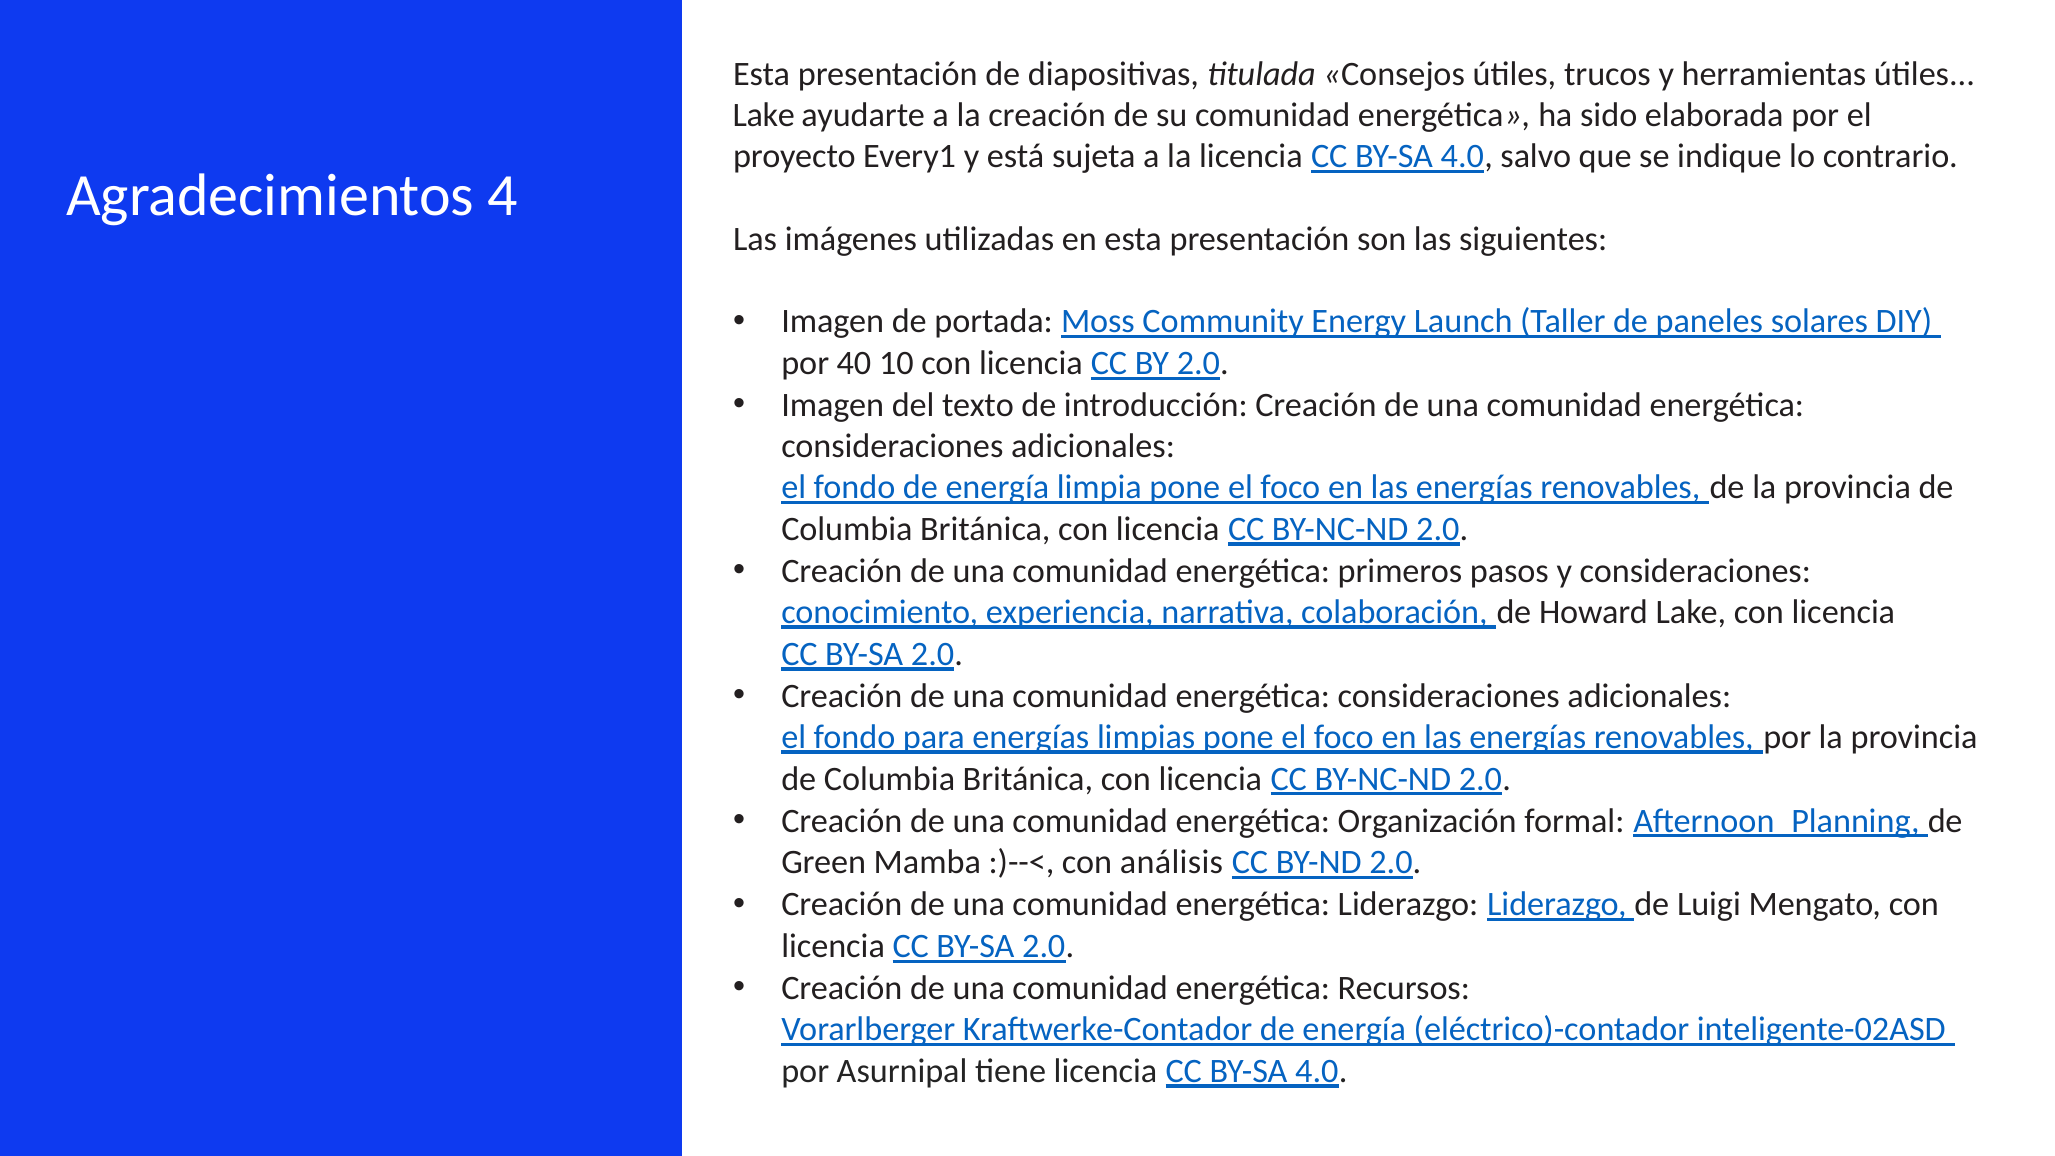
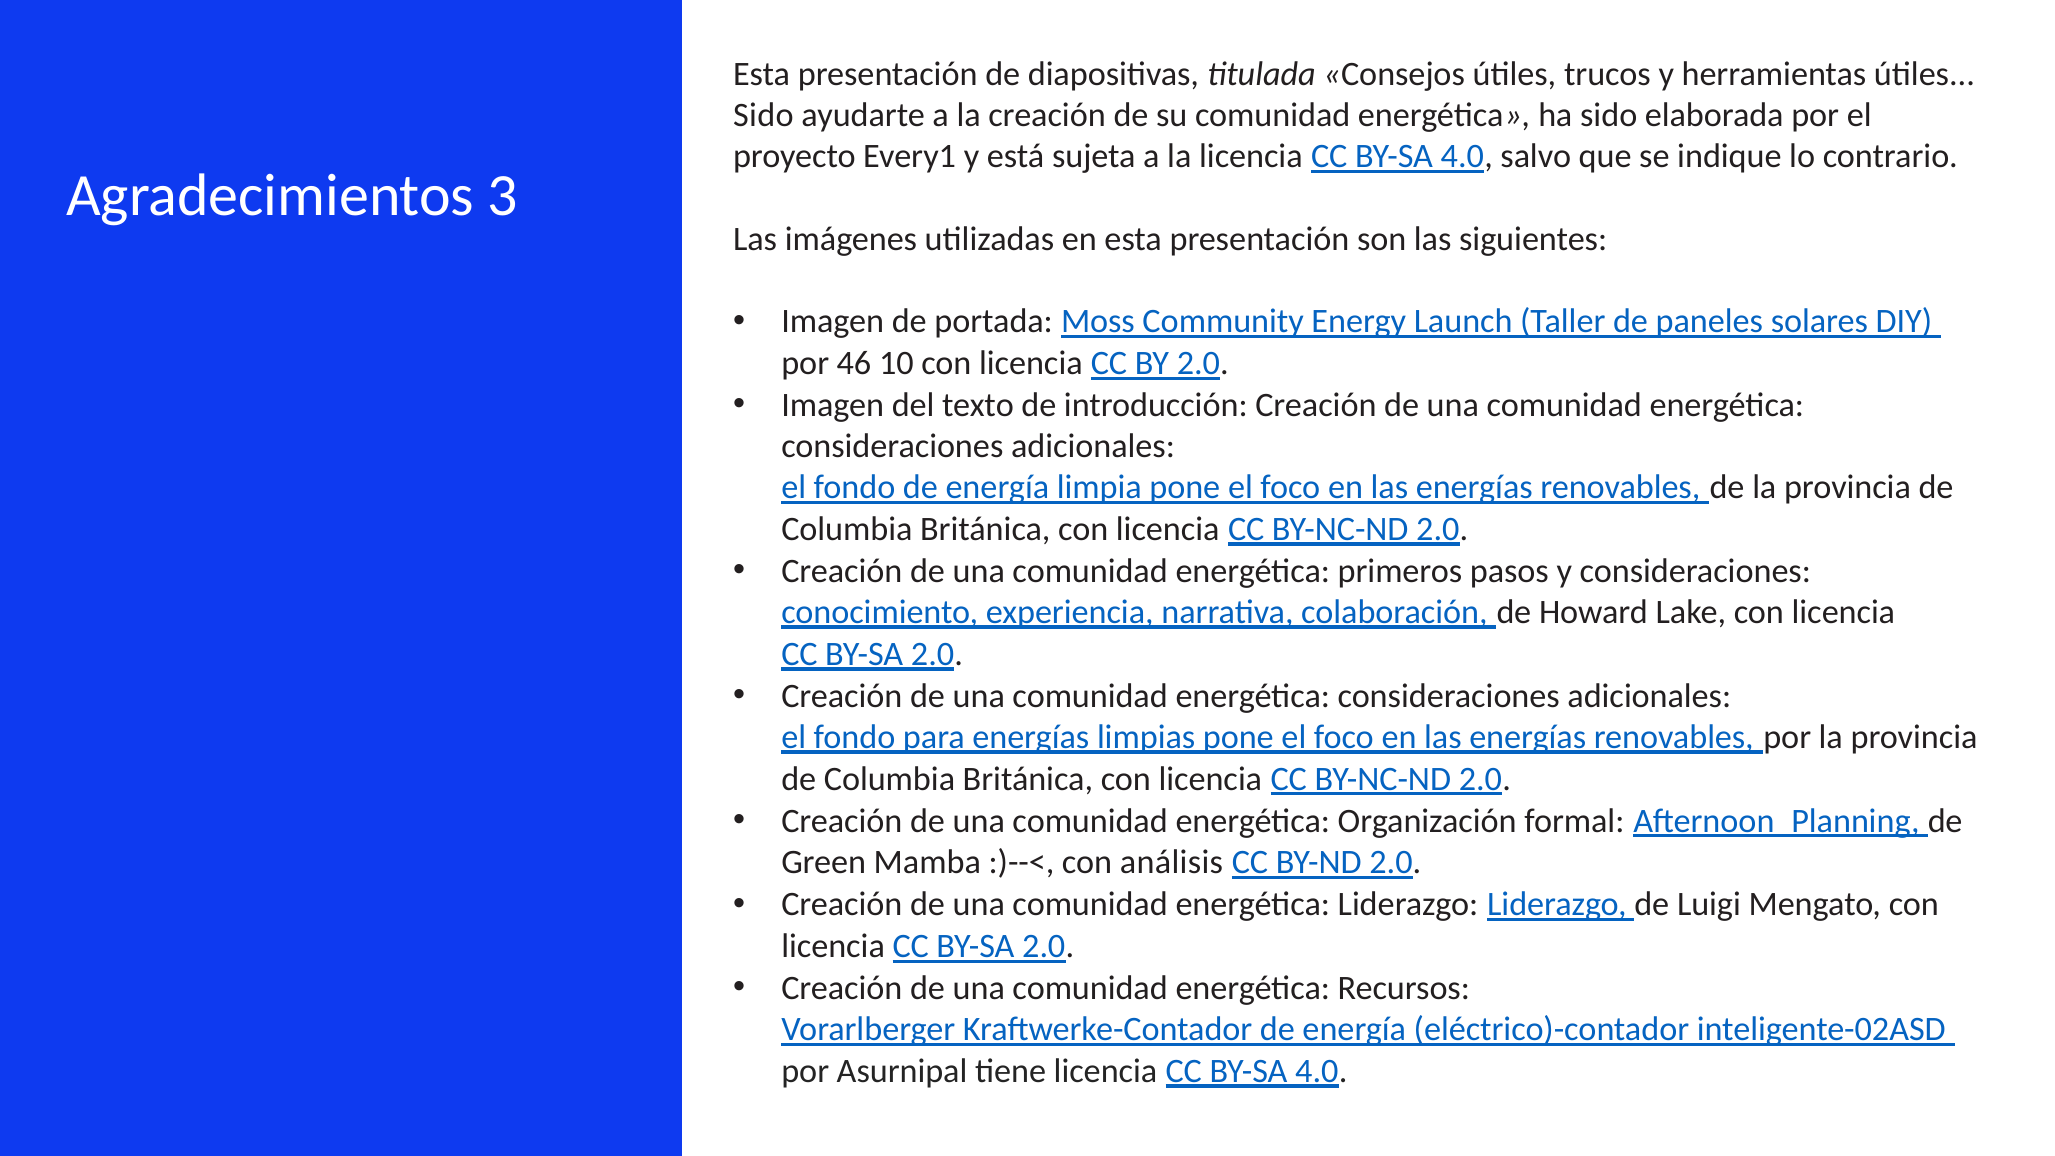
Lake: Lake -> Sido (763, 115)
4: 4 -> 3 (503, 196)
40: 40 -> 46 (854, 363)
